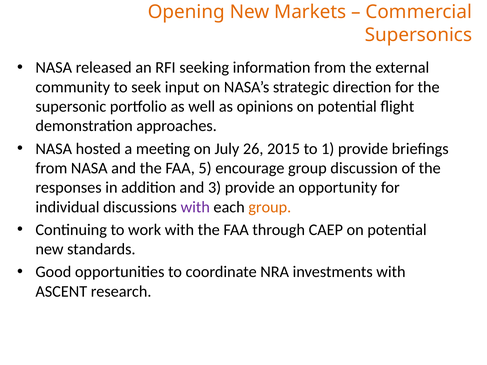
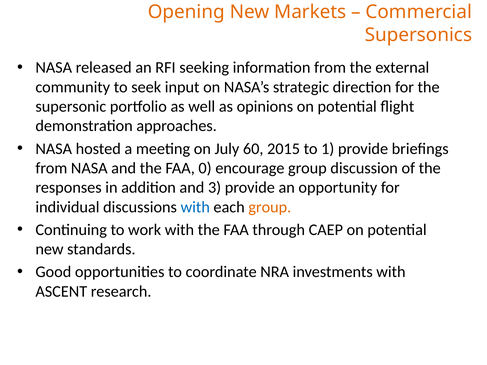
26: 26 -> 60 (253, 149)
5: 5 -> 0 (205, 168)
with colour: purple -> blue (195, 207)
